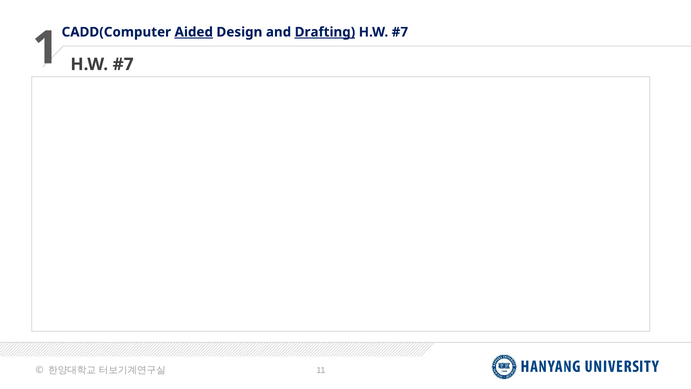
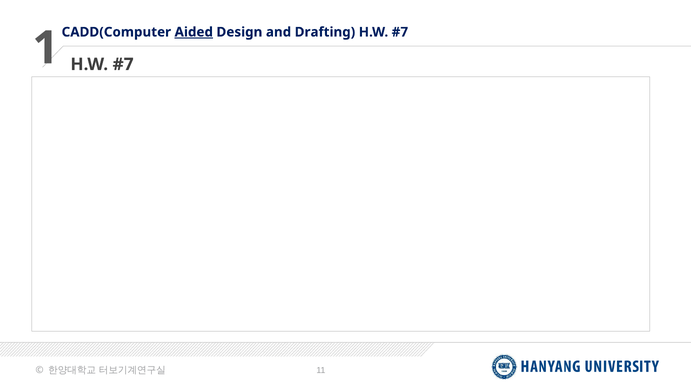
Drafting underline: present -> none (325, 32)
